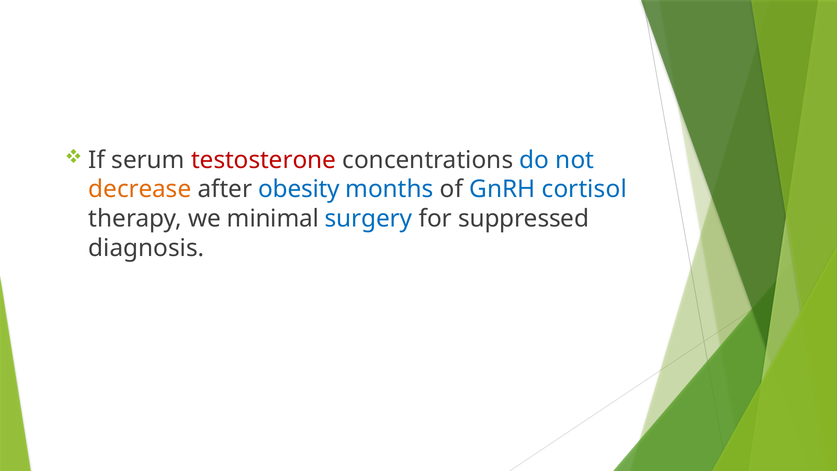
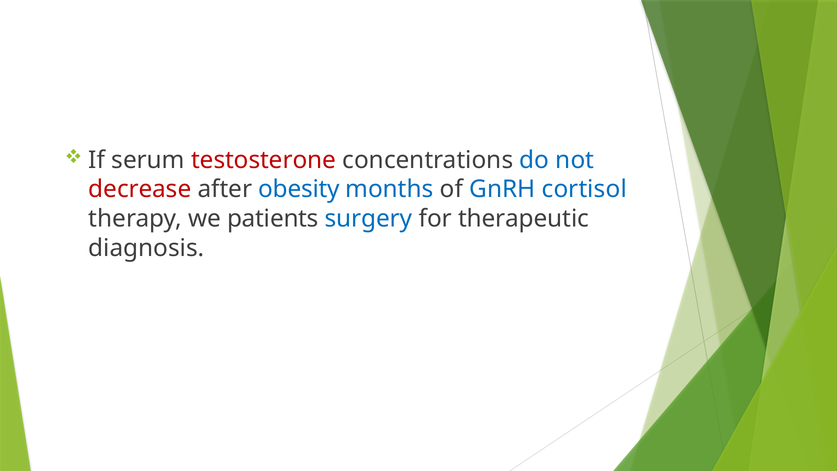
decrease colour: orange -> red (140, 189)
minimal: minimal -> patients (273, 219)
suppressed: suppressed -> therapeutic (524, 219)
